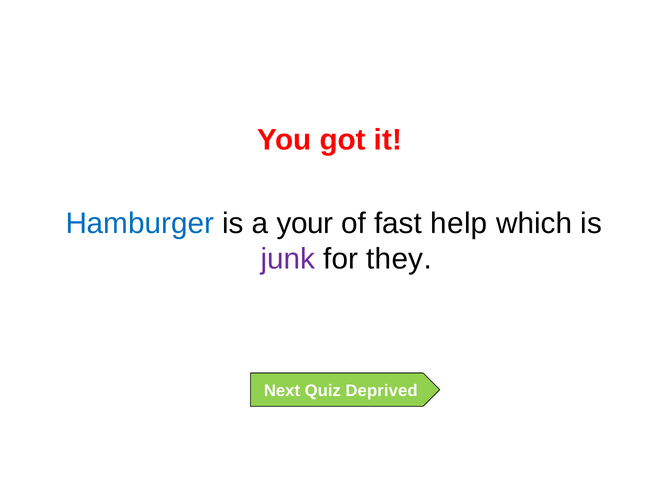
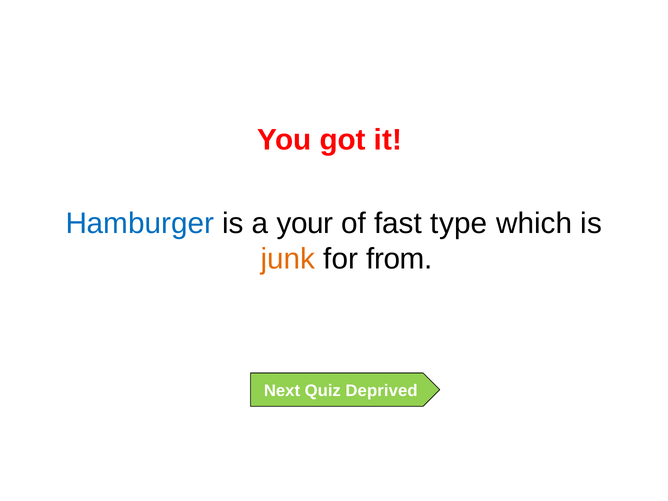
help: help -> type (459, 223)
junk colour: purple -> orange (288, 259)
they: they -> from (399, 259)
